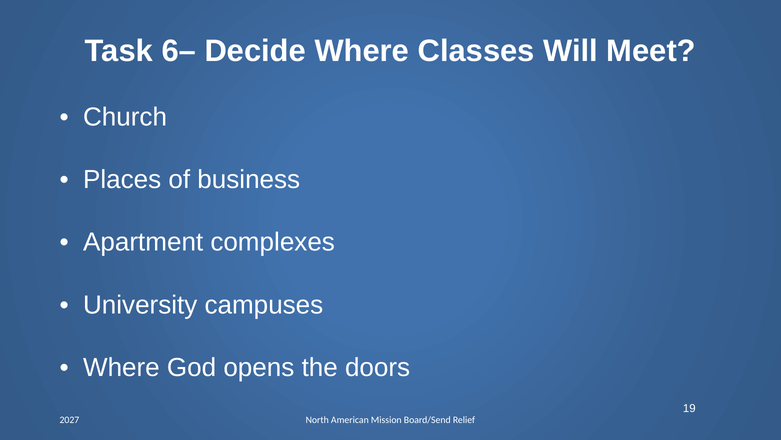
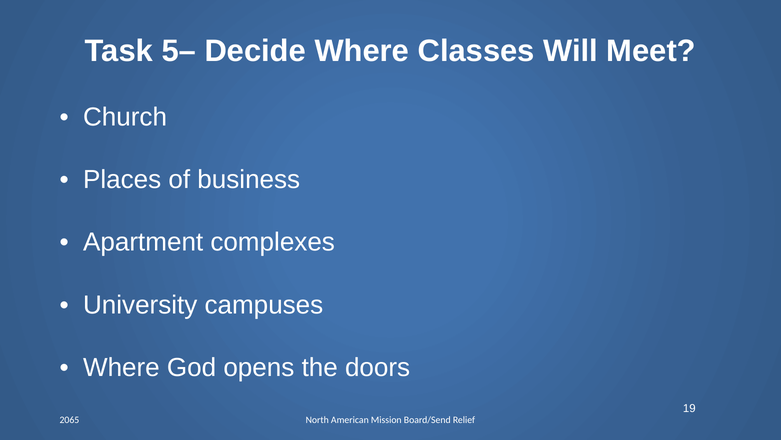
6–: 6– -> 5– (179, 51)
2027: 2027 -> 2065 (69, 420)
